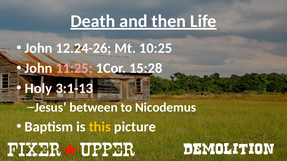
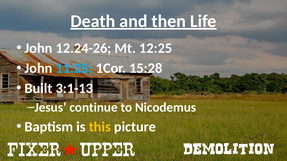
10:25: 10:25 -> 12:25 (156, 48)
11:25 colour: pink -> light blue (74, 68)
Holy: Holy -> Built (38, 89)
between: between -> continue (94, 108)
